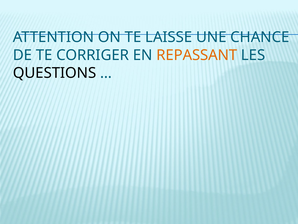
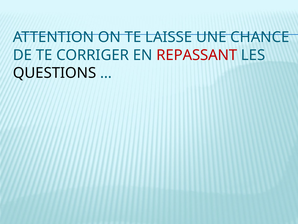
REPASSANT colour: orange -> red (197, 55)
